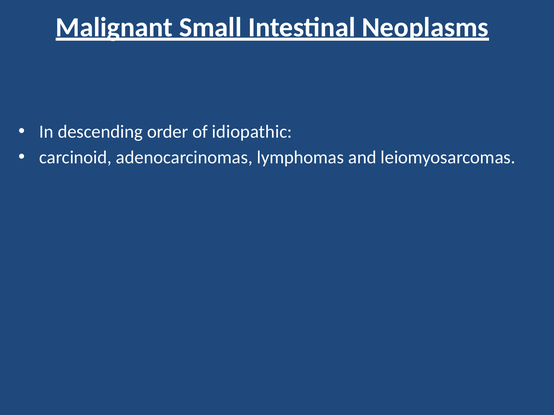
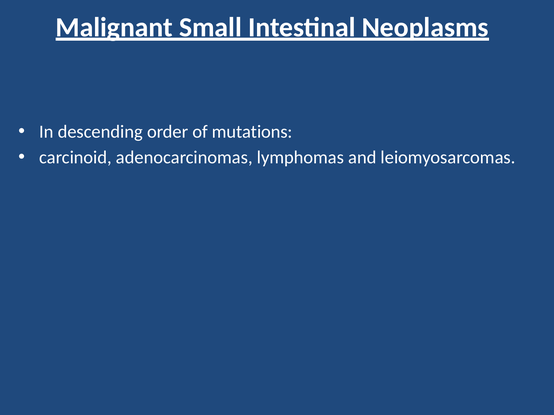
idiopathic: idiopathic -> mutations (252, 132)
